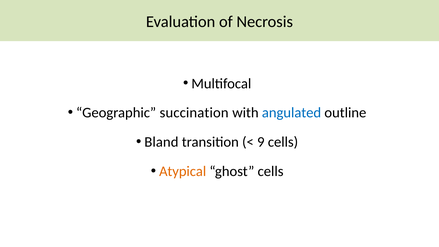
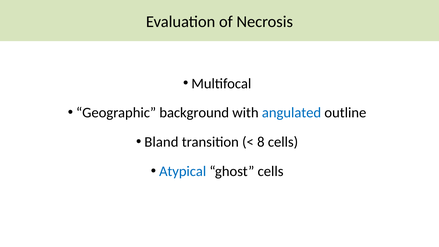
succination: succination -> background (194, 113)
9: 9 -> 8 (261, 142)
Atypical colour: orange -> blue (183, 171)
